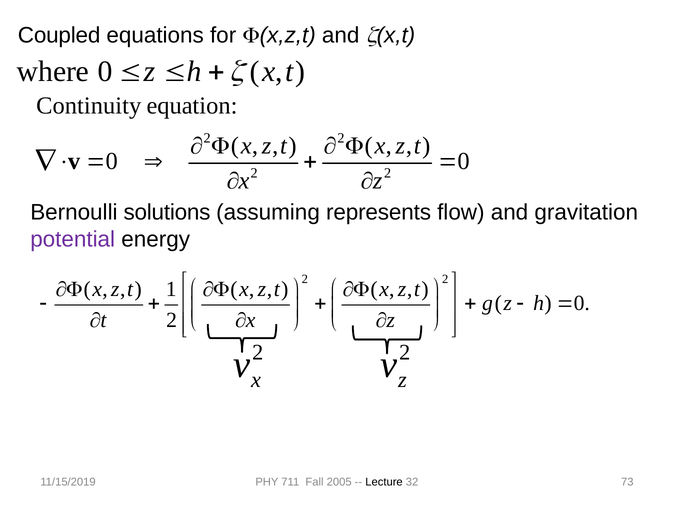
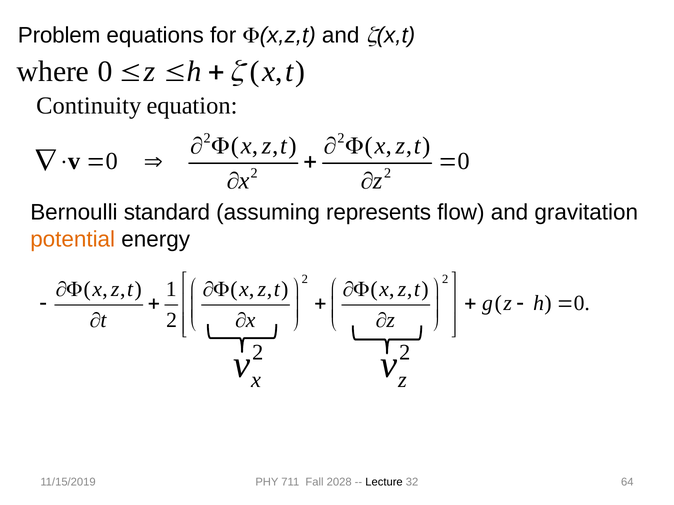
Coupled: Coupled -> Problem (59, 35)
solutions: solutions -> standard (167, 212)
potential colour: purple -> orange (73, 239)
2005: 2005 -> 2028 (339, 483)
73: 73 -> 64 (627, 483)
